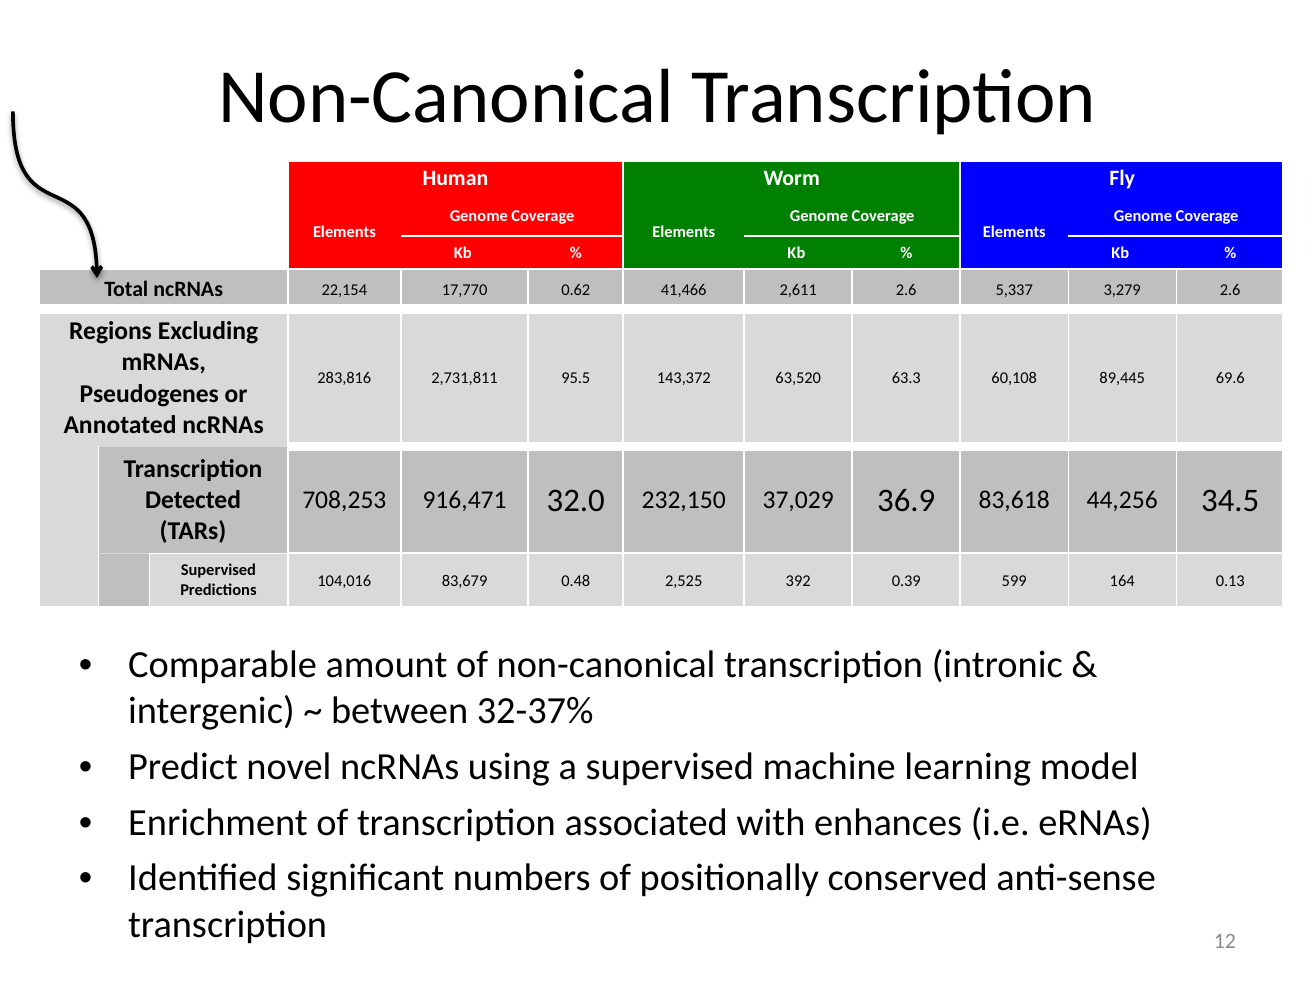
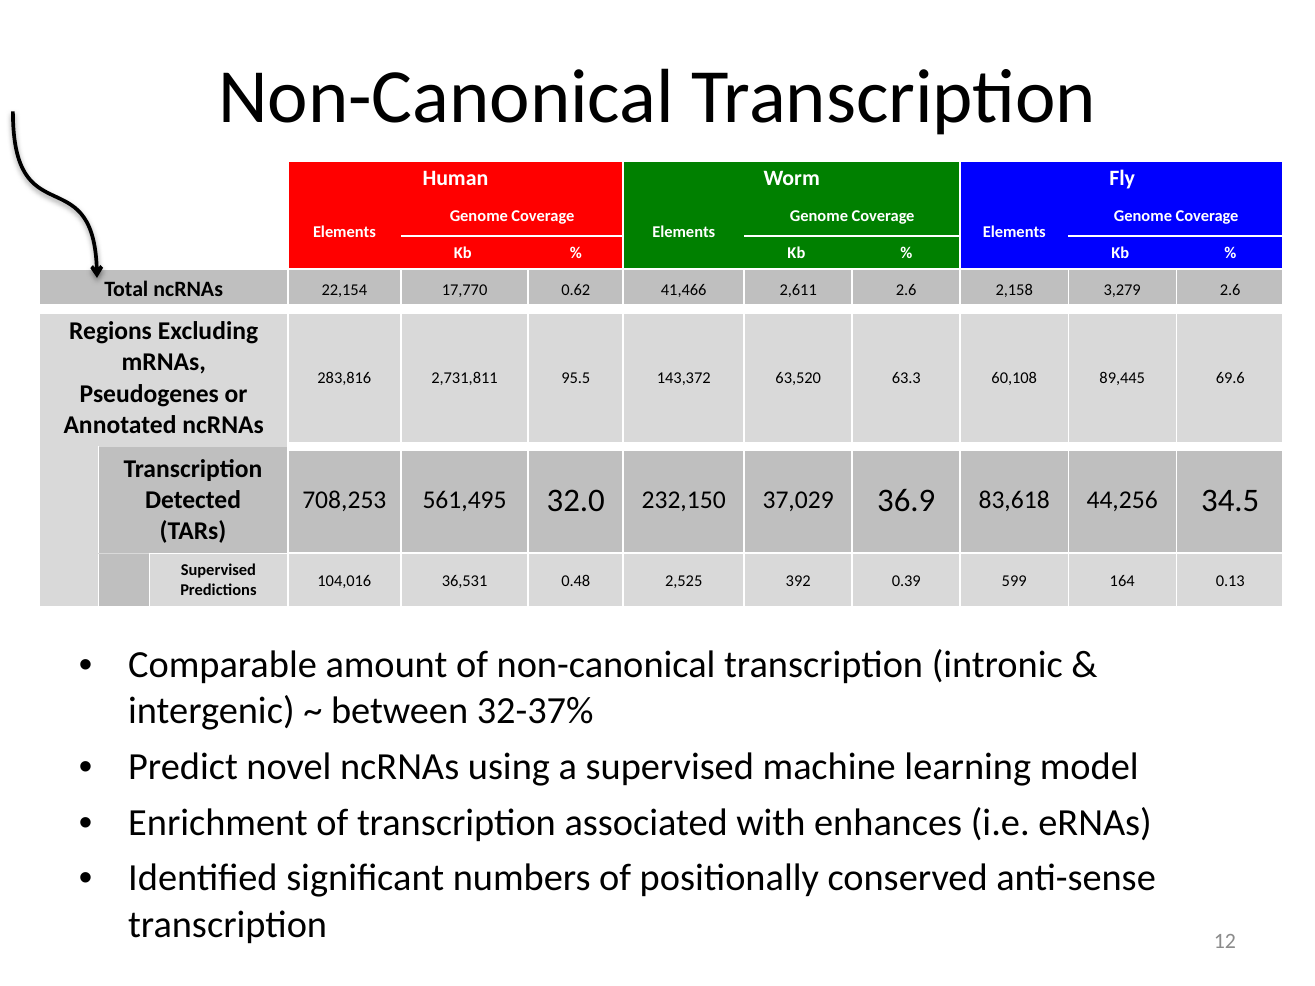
5,337: 5,337 -> 2,158 (1014, 290)
916,471: 916,471 -> 561,495 (465, 500)
83,679: 83,679 -> 36,531 (465, 581)
